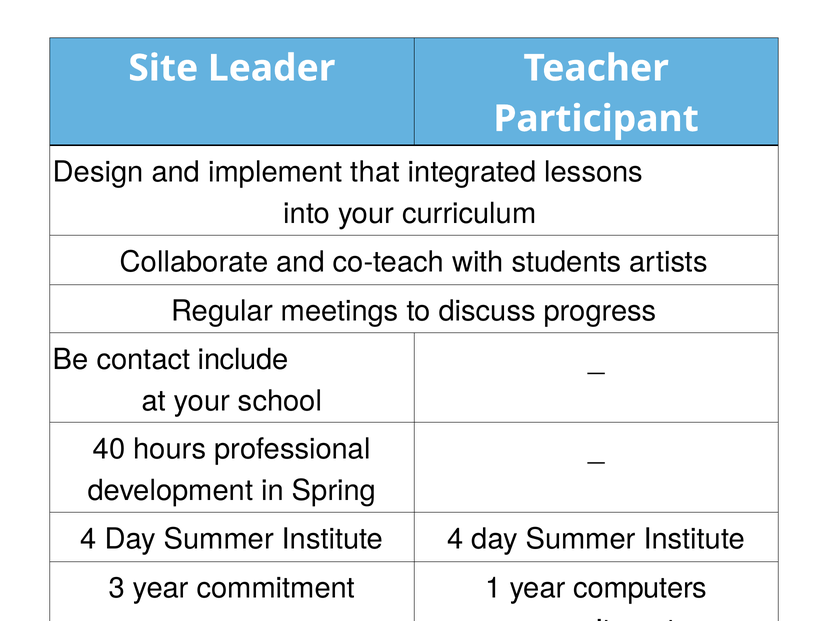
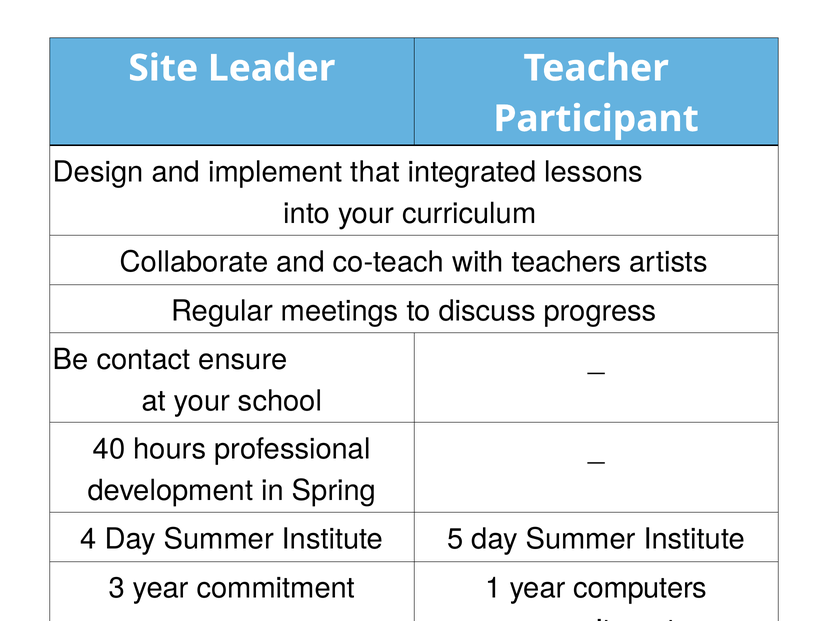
students: students -> teachers (567, 262)
include: include -> ensure (243, 359)
Institute 4: 4 -> 5 (455, 539)
